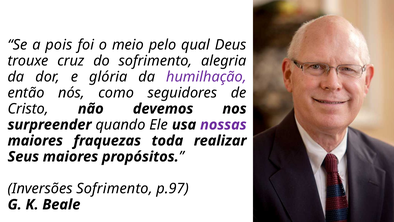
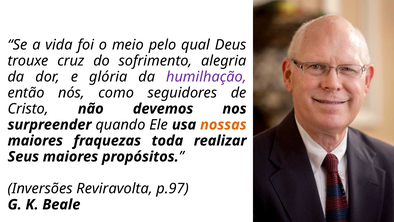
pois: pois -> vida (59, 45)
nossas colour: purple -> orange (223, 125)
Inversões Sofrimento: Sofrimento -> Reviravolta (114, 188)
